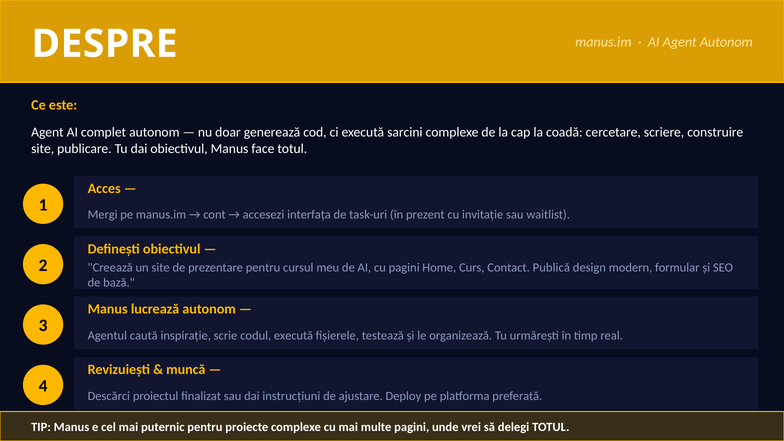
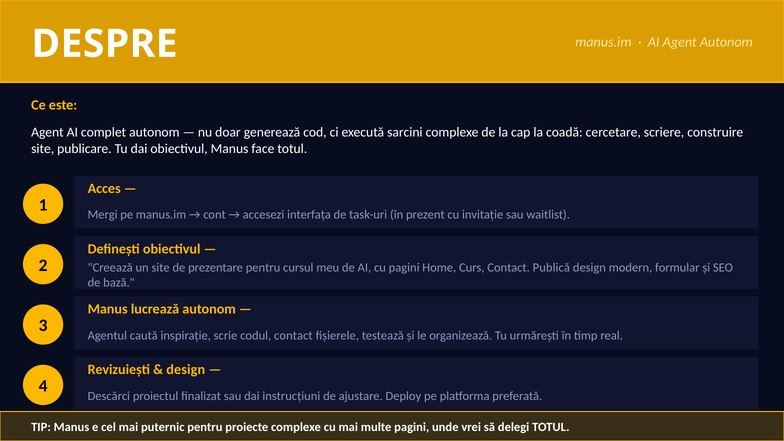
codul execută: execută -> contact (293, 336)
muncă: muncă -> design (186, 370)
